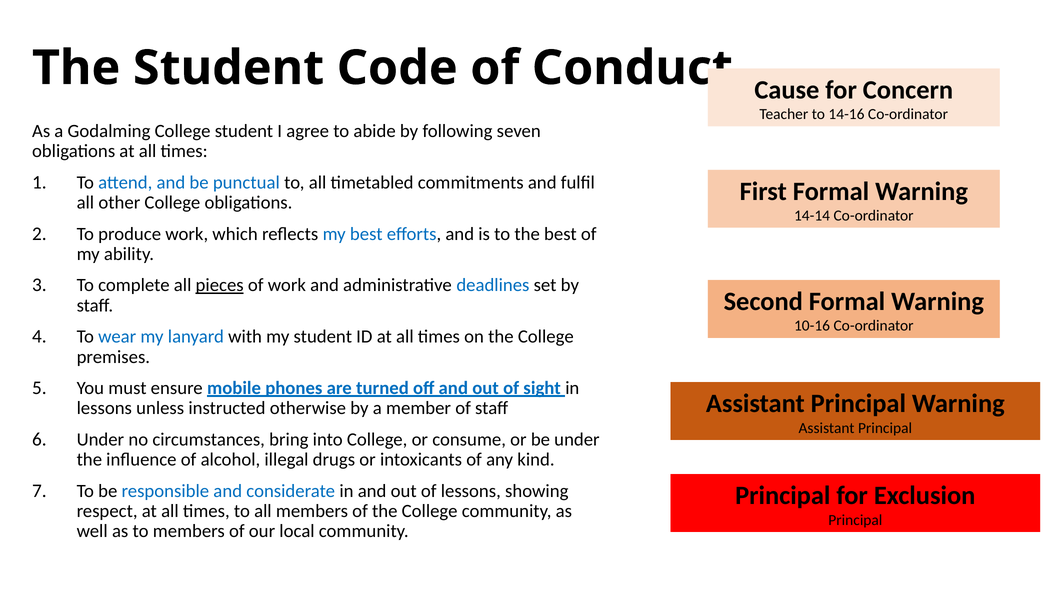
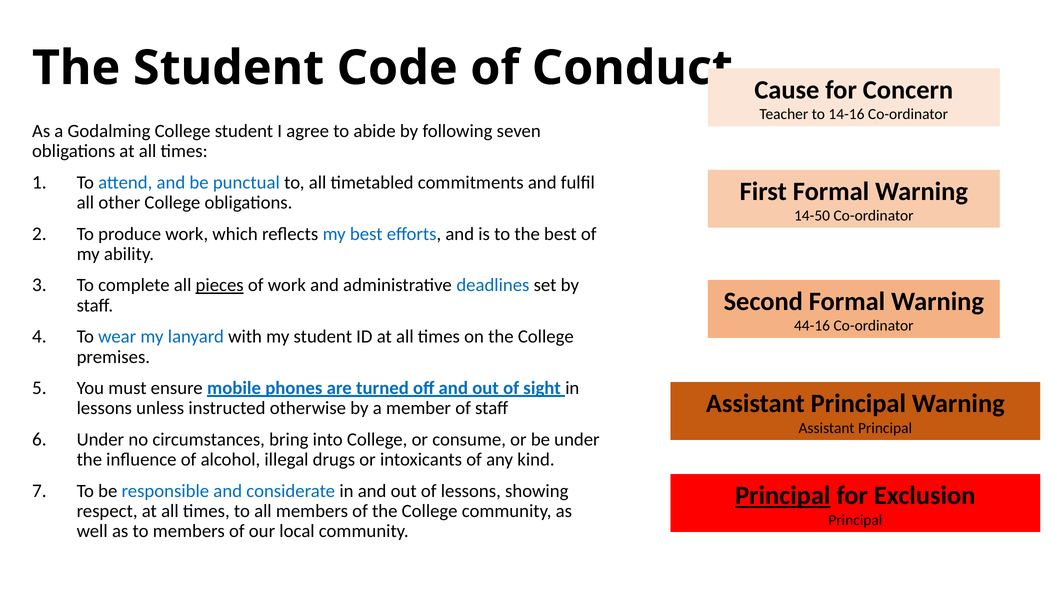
14-14: 14-14 -> 14-50 (812, 216)
10-16: 10-16 -> 44-16 (812, 326)
Principal underline: none -> present (783, 496)
